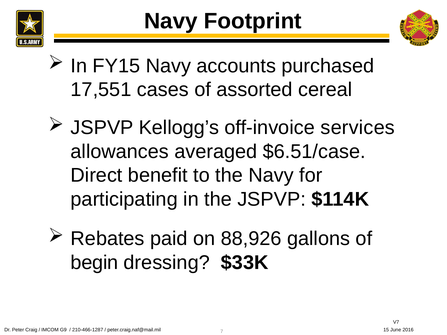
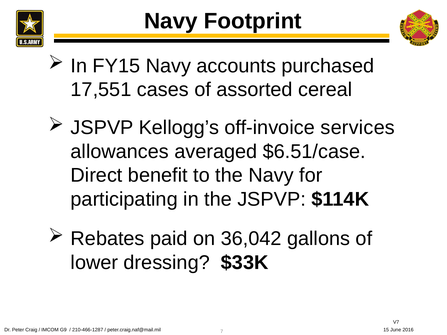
88,926: 88,926 -> 36,042 (251, 239)
begin: begin -> lower (94, 263)
